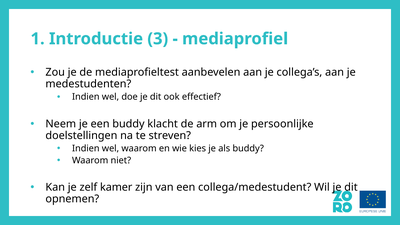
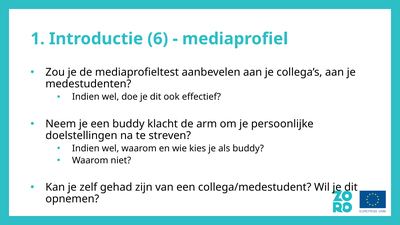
3: 3 -> 6 (158, 39)
kamer: kamer -> gehad (116, 187)
